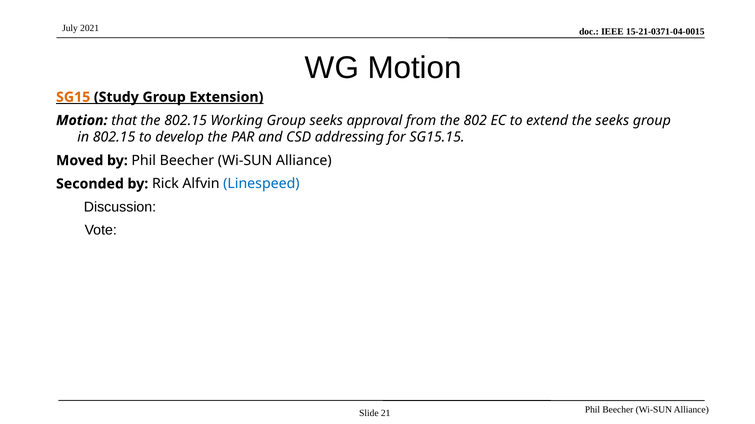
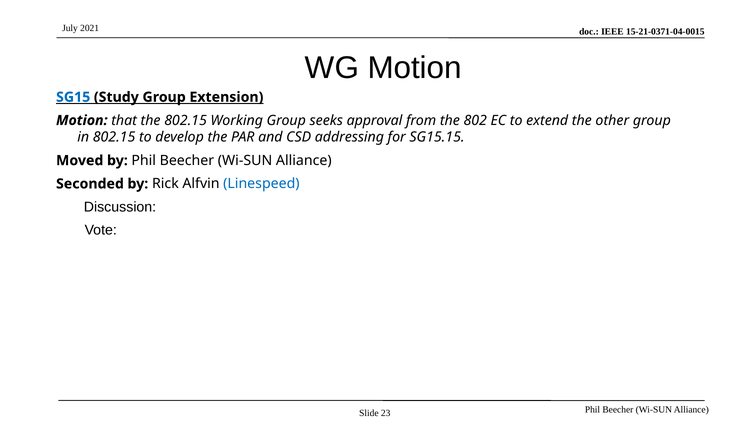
SG15 colour: orange -> blue (73, 97)
the seeks: seeks -> other (612, 121)
21: 21 -> 23 (386, 414)
